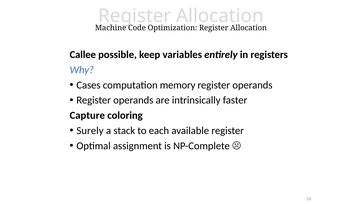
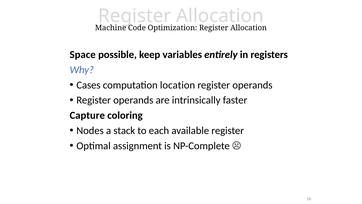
Callee: Callee -> Space (83, 55)
memory: memory -> location (178, 85)
Surely: Surely -> Nodes (90, 130)
